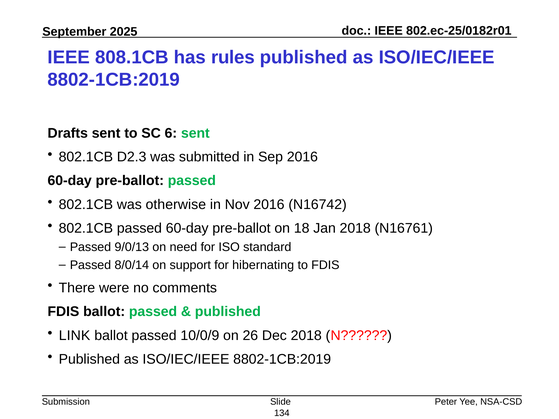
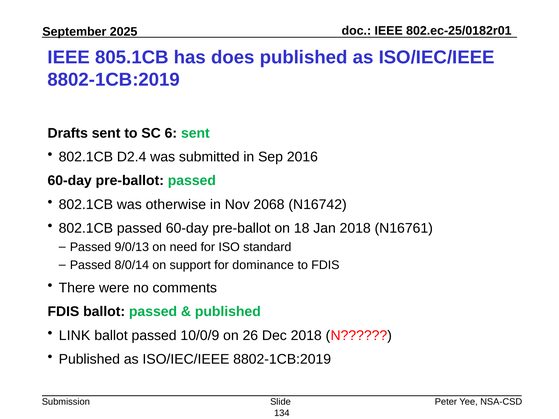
808.1CB: 808.1CB -> 805.1CB (132, 57)
rules: rules -> does (233, 57)
D2.3: D2.3 -> D2.4 (132, 157)
Nov 2016: 2016 -> 2068 (269, 205)
hibernating: hibernating -> dominance (263, 265)
